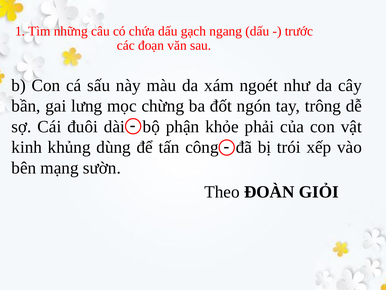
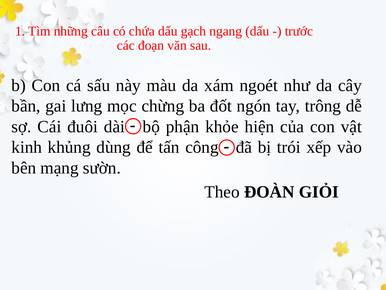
phải: phải -> hiện (259, 126)
